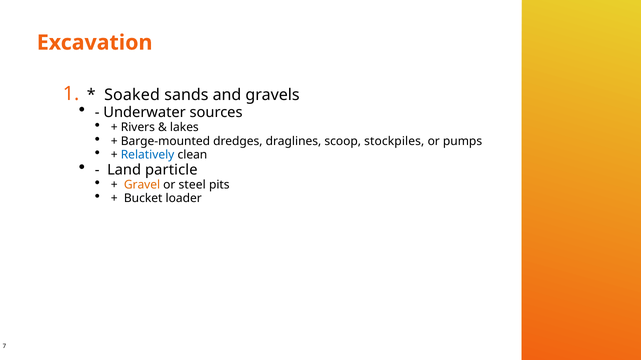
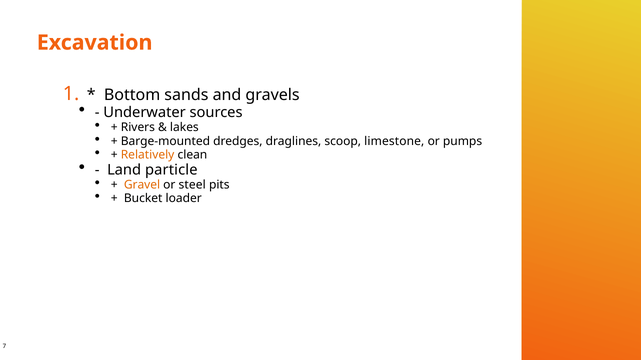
Soaked: Soaked -> Bottom (132, 95)
stockpiles: stockpiles -> limestone (394, 141)
Relatively colour: blue -> orange (148, 155)
